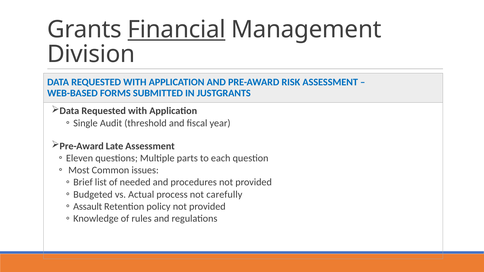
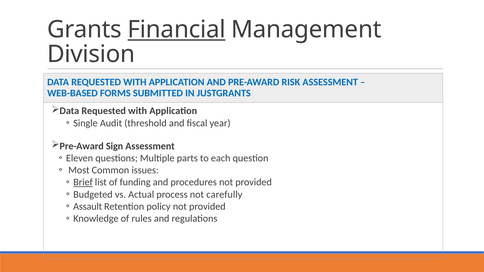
Late: Late -> Sign (115, 146)
Brief underline: none -> present (83, 182)
needed: needed -> funding (135, 182)
